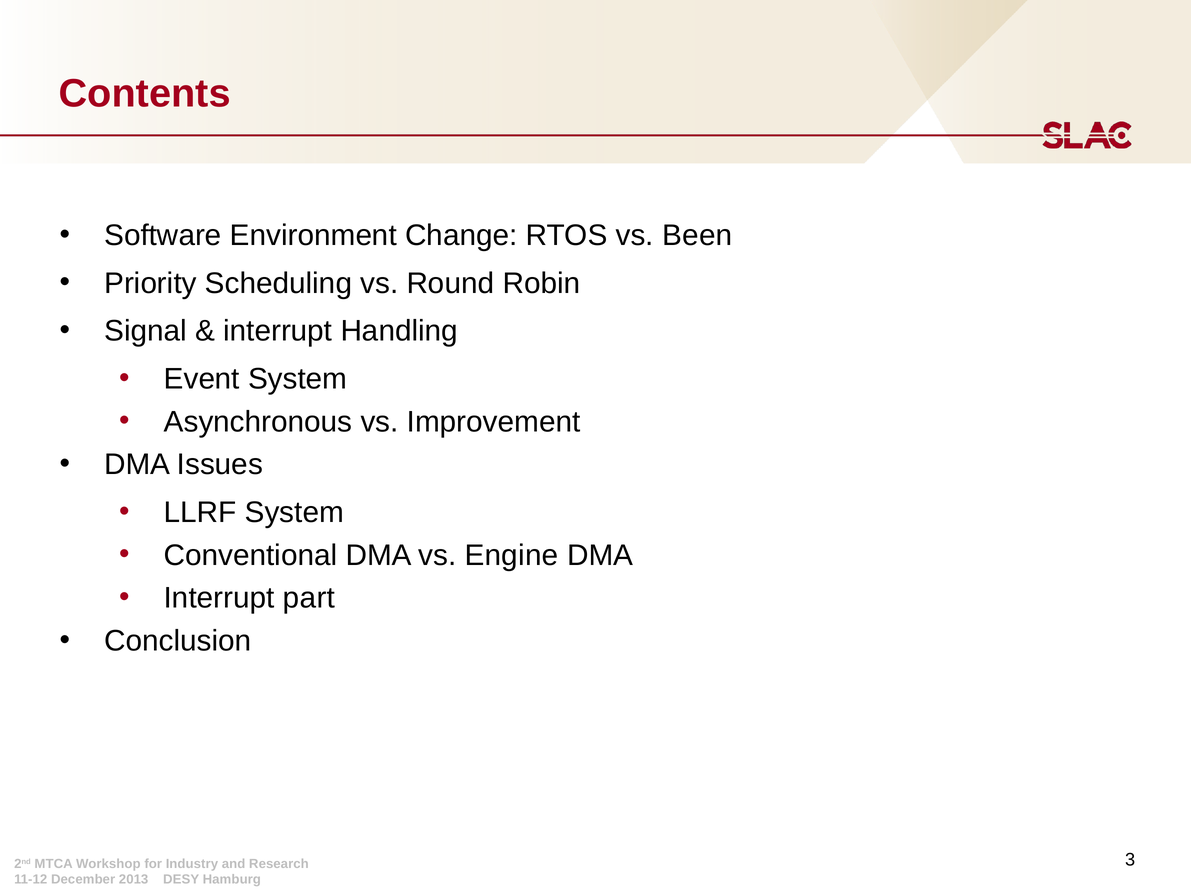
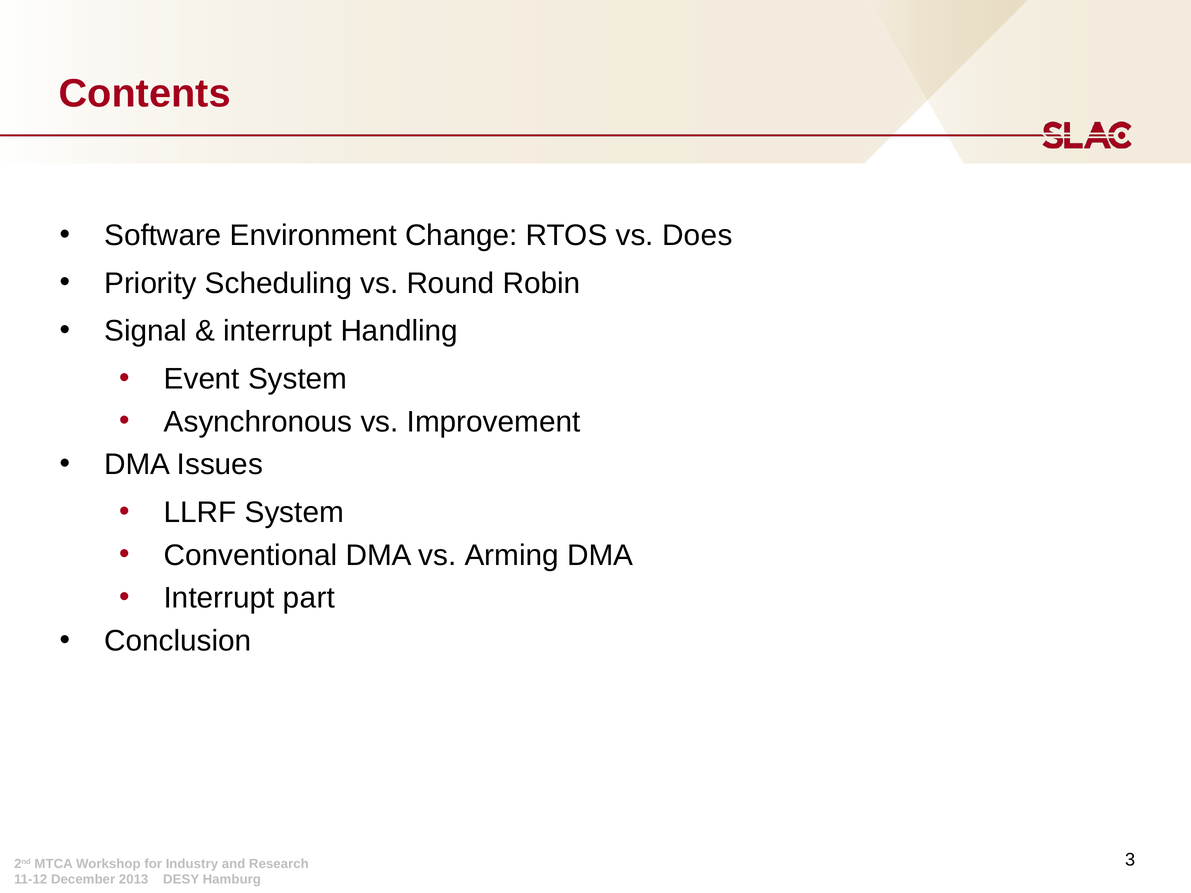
Been: Been -> Does (697, 236)
Engine: Engine -> Arming (512, 555)
